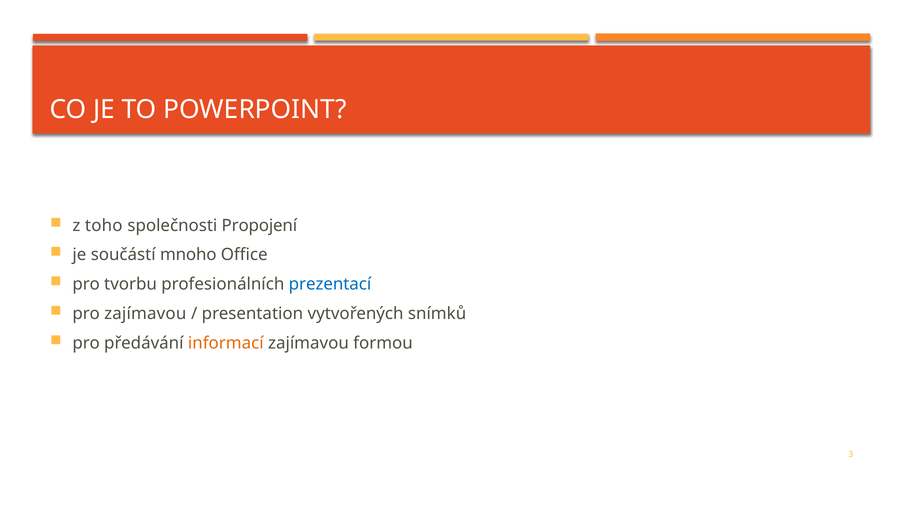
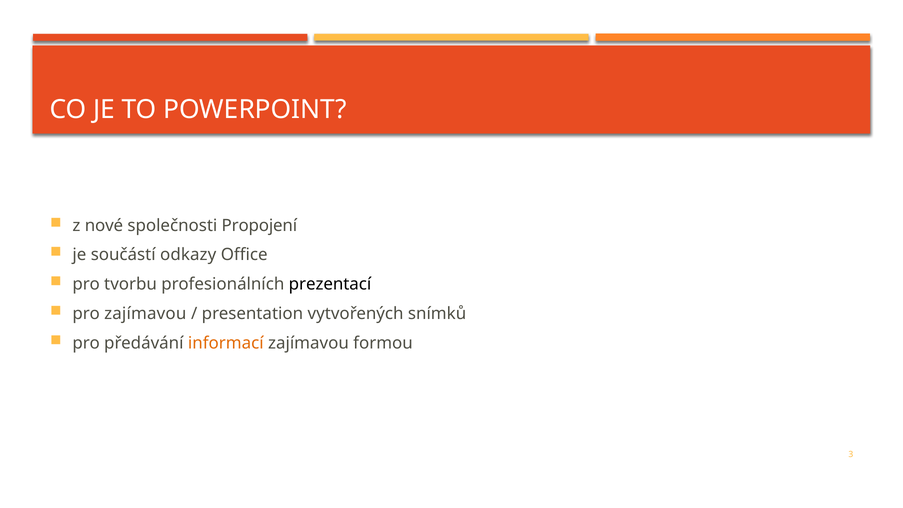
toho: toho -> nové (104, 226)
mnoho: mnoho -> odkazy (188, 255)
prezentací colour: blue -> black (330, 284)
